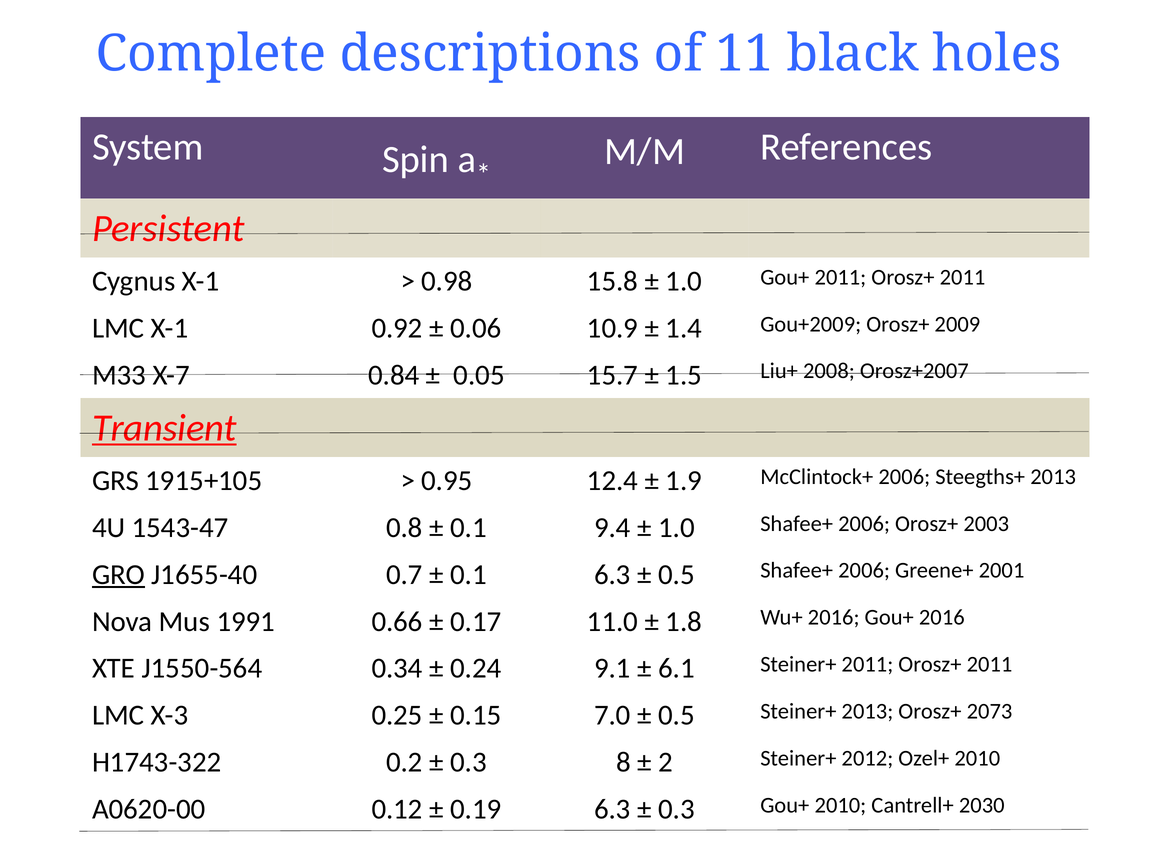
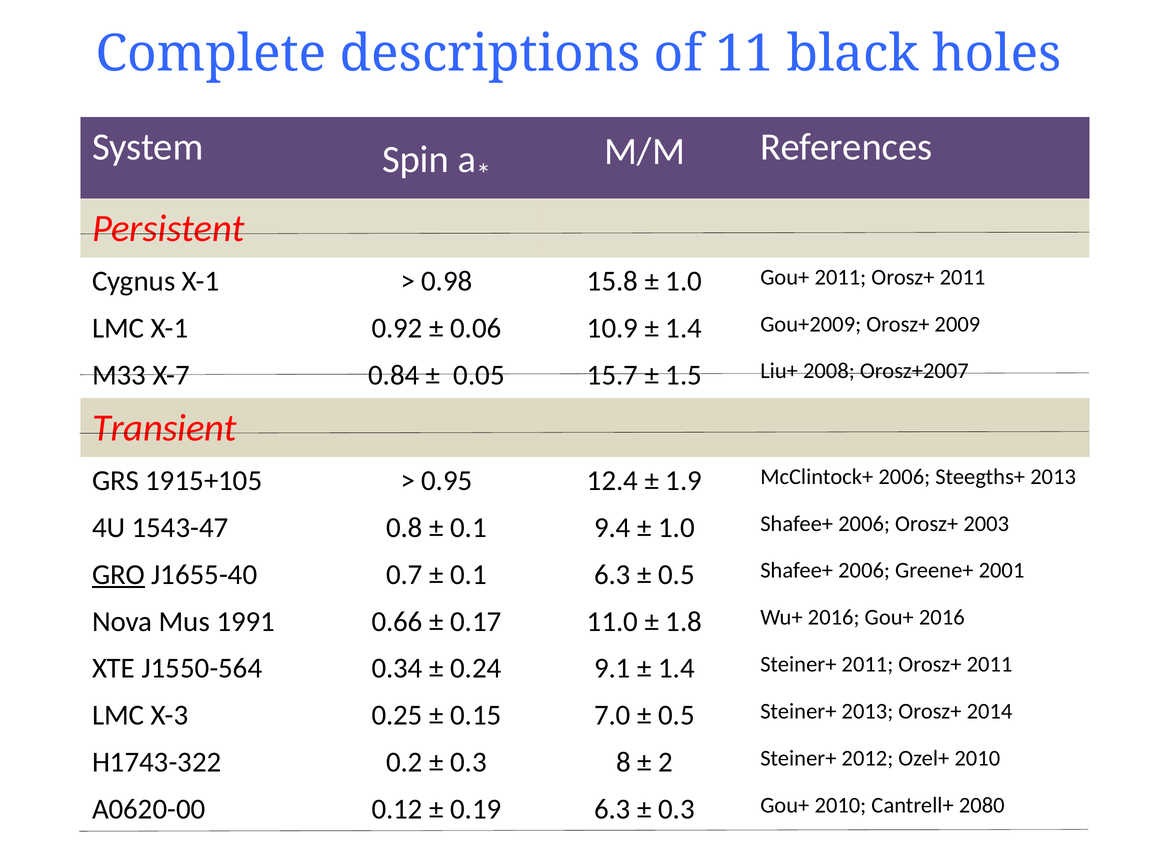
Transient underline: present -> none (164, 428)
6.1: 6.1 -> 1.4 (676, 669)
2073: 2073 -> 2014 (989, 712)
2030: 2030 -> 2080 (982, 806)
